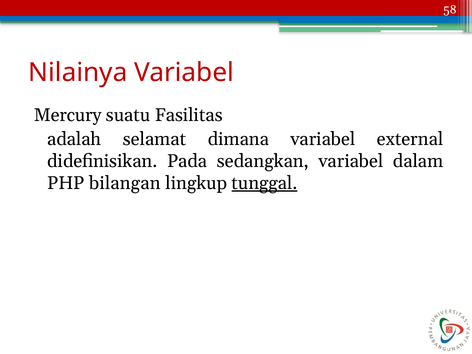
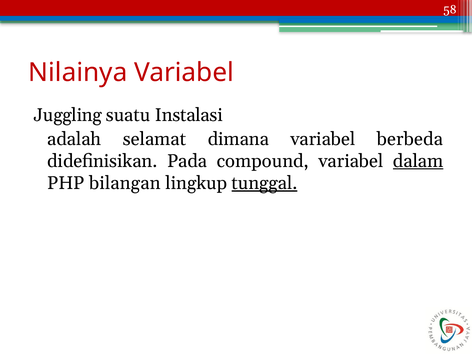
Mercury: Mercury -> Juggling (68, 115)
Fasilitas: Fasilitas -> Instalasi (189, 115)
external: external -> berbeda (410, 139)
sedangkan: sedangkan -> compound (263, 161)
dalam underline: none -> present (418, 161)
